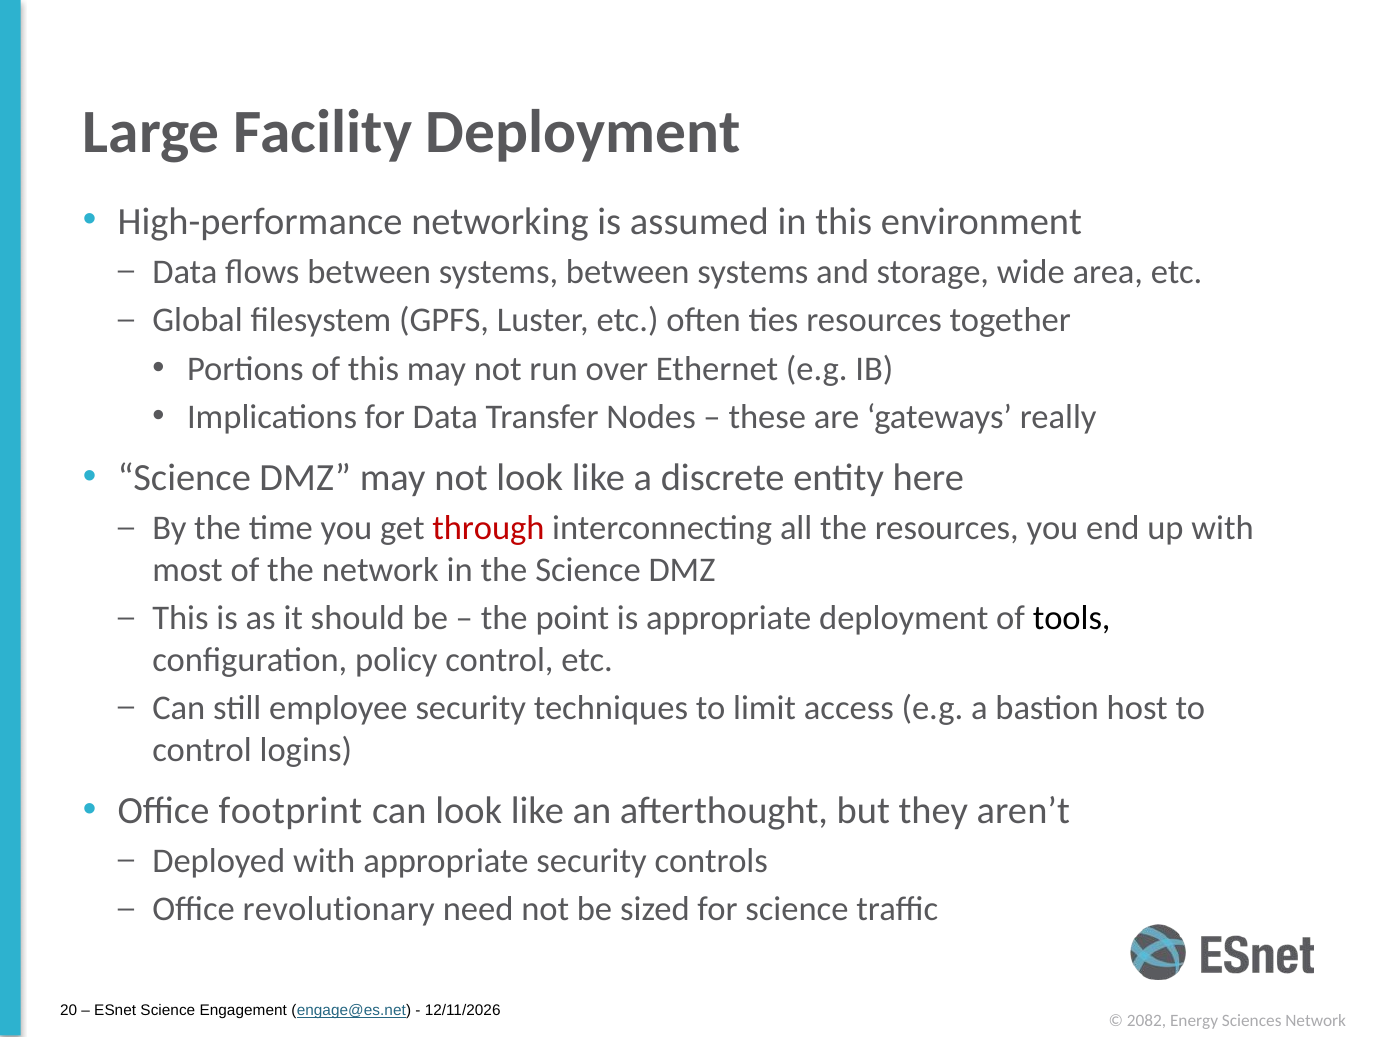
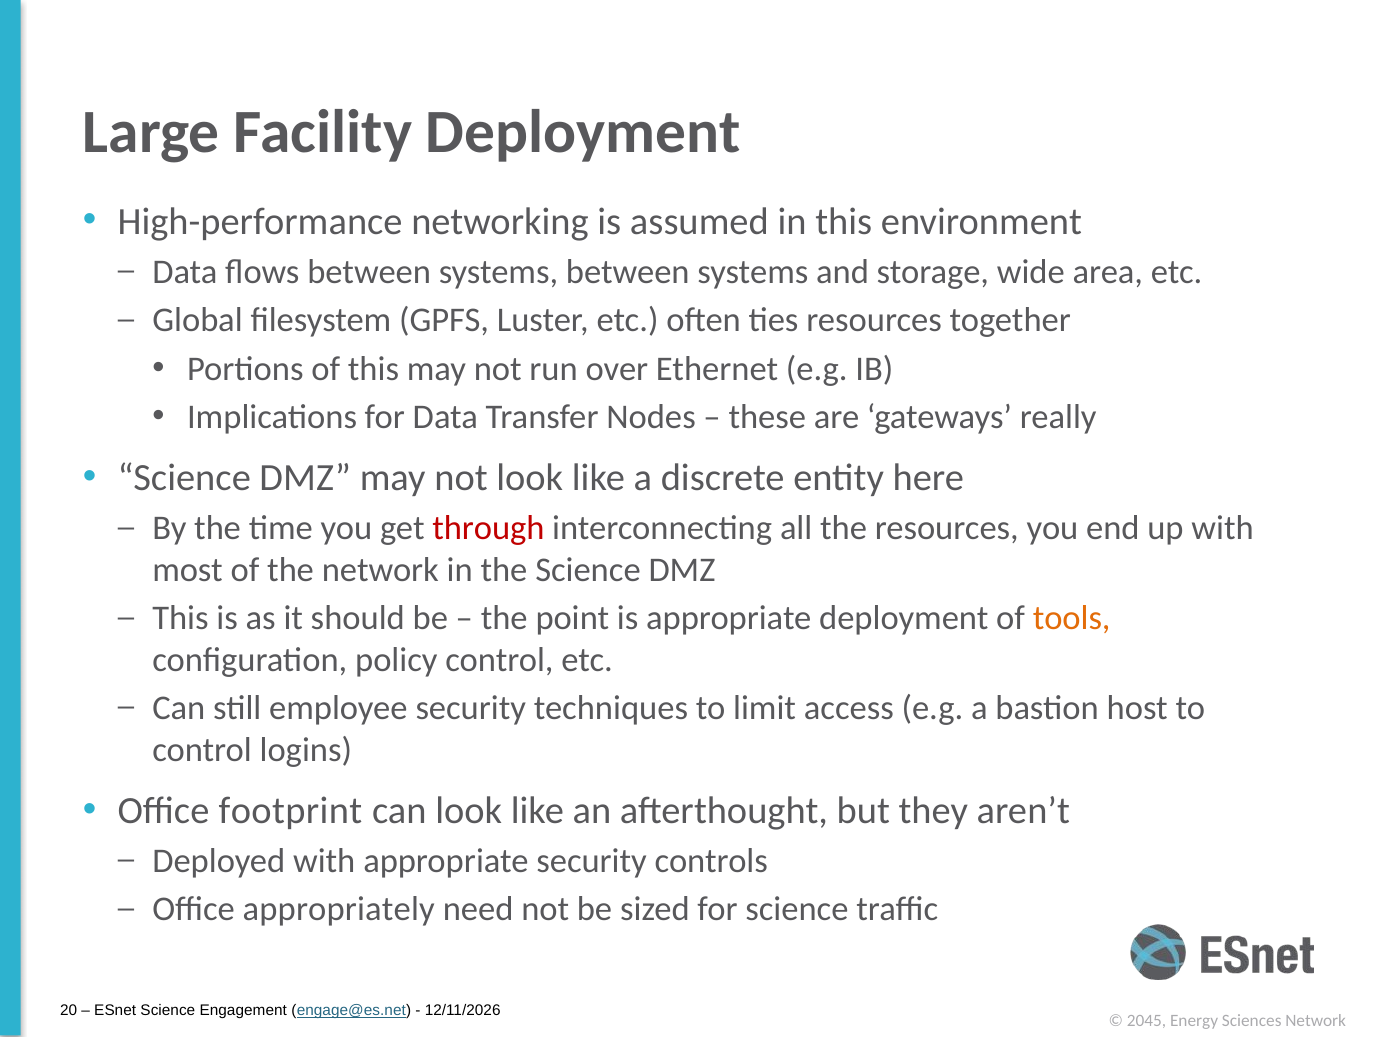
tools colour: black -> orange (1072, 618)
revolutionary: revolutionary -> appropriately (339, 910)
2082: 2082 -> 2045 (1147, 1021)
